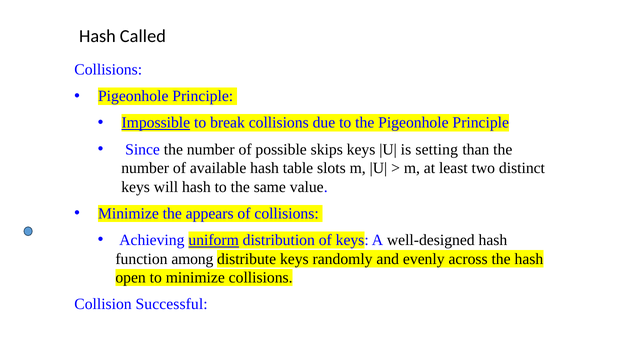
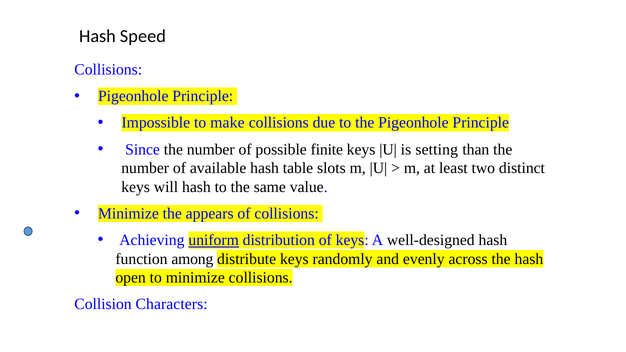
Called: Called -> Speed (143, 36)
Impossible underline: present -> none (156, 123)
break: break -> make (227, 123)
skips: skips -> finite (327, 149)
Successful: Successful -> Characters (172, 304)
